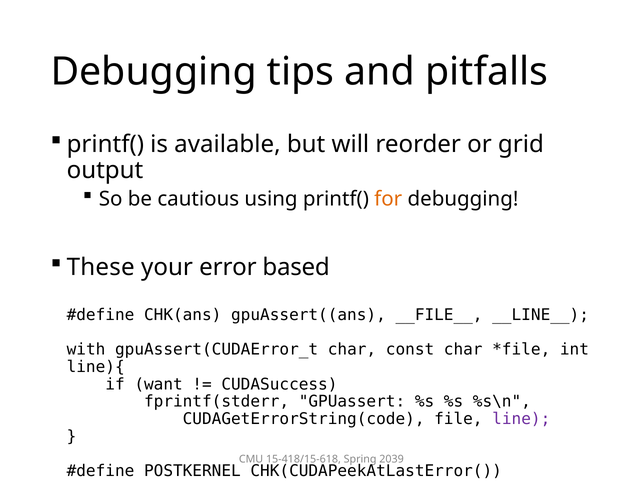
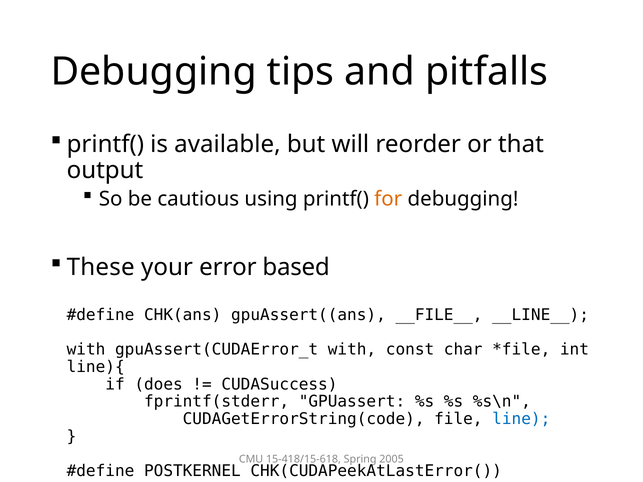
grid: grid -> that (521, 144)
gpuAssert(CUDAError_t char: char -> with (352, 350)
want: want -> does (159, 384)
line colour: purple -> blue (521, 419)
2039: 2039 -> 2005 (392, 460)
